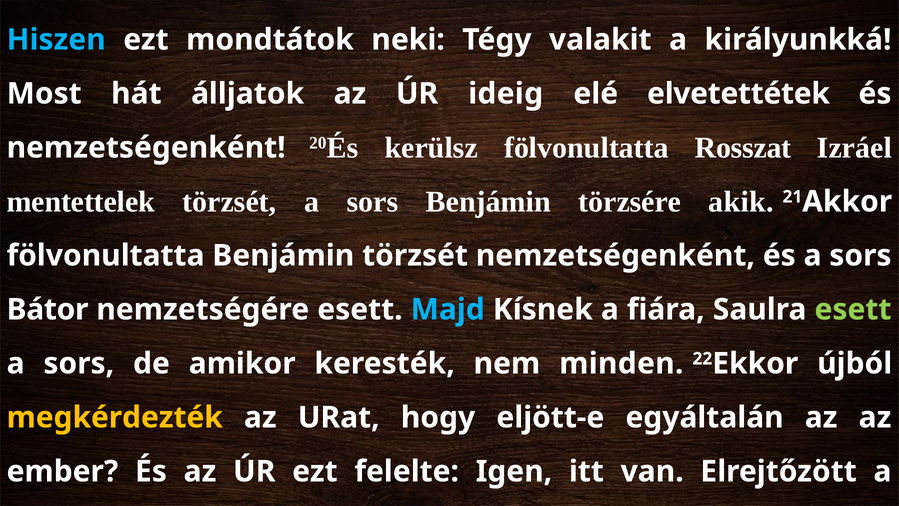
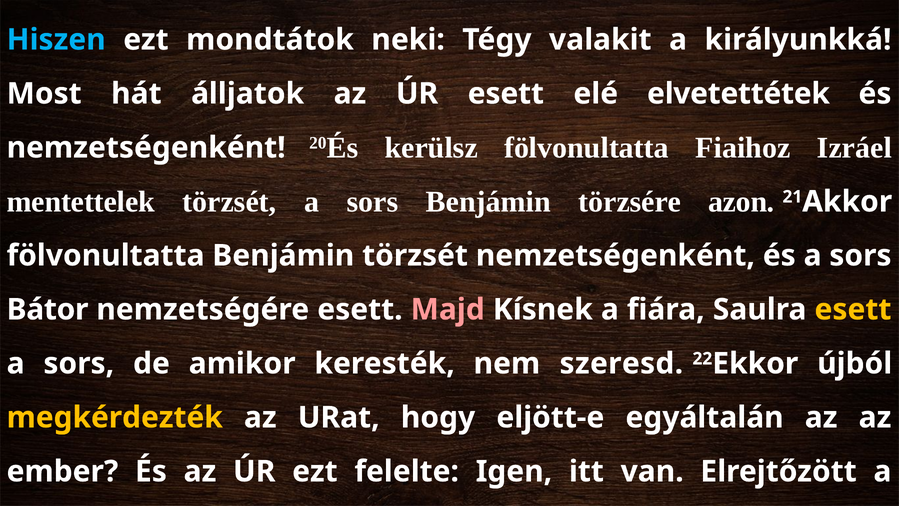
ÚR ideig: ideig -> esett (506, 94)
Rosszat: Rosszat -> Fiaihoz (743, 148)
akik: akik -> azon (741, 202)
Majd colour: light blue -> pink (448, 309)
esett colour: light green -> yellow (853, 309)
minden: minden -> szeresd (621, 363)
